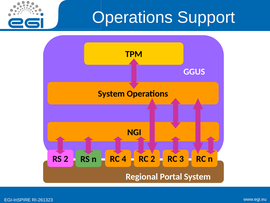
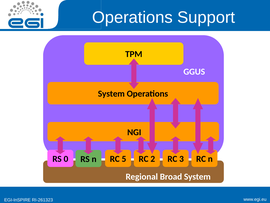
RS 2: 2 -> 0 (66, 159)
4: 4 -> 5 (124, 159)
Portal: Portal -> Broad (171, 176)
